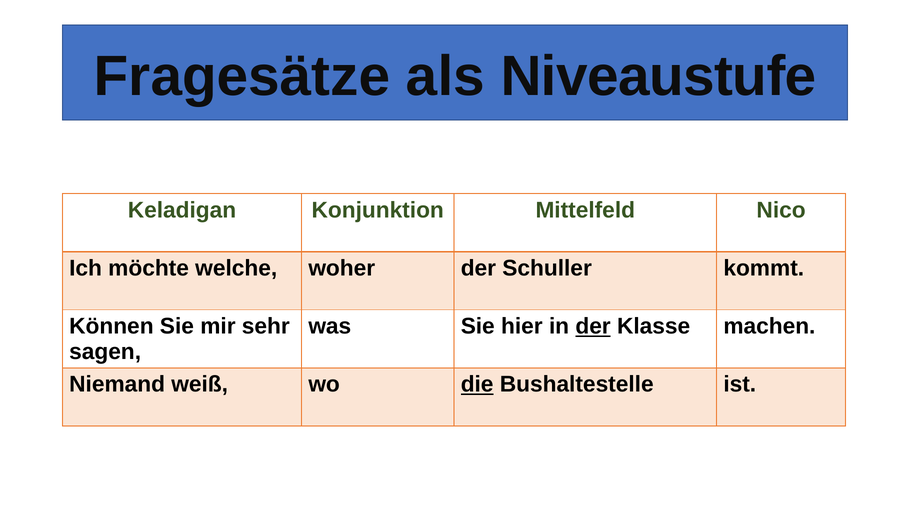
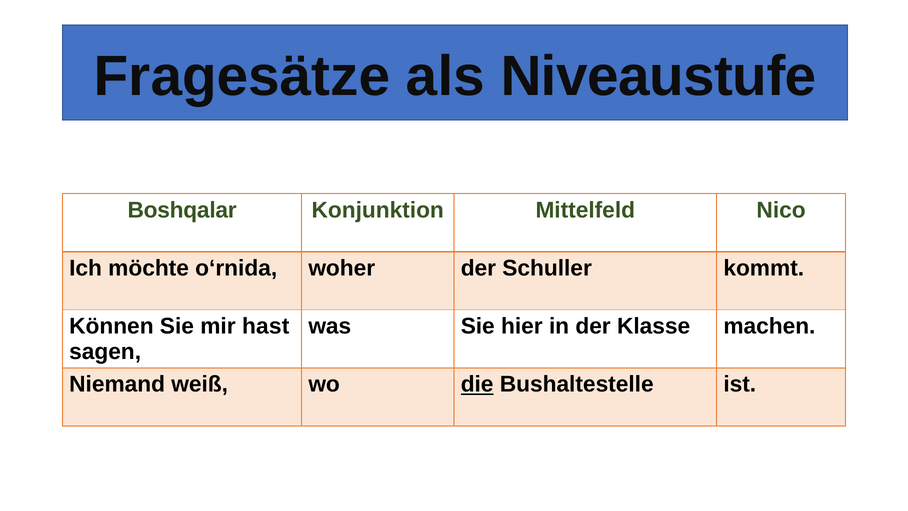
Keladigan: Keladigan -> Boshqalar (182, 210)
welche: welche -> oʻrnida (236, 268)
sehr: sehr -> hast (266, 326)
der underline: present -> none (593, 326)
